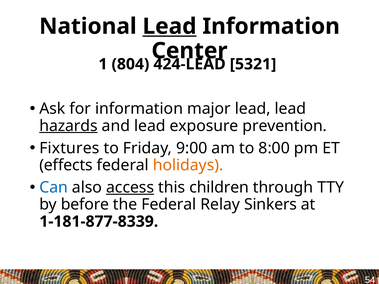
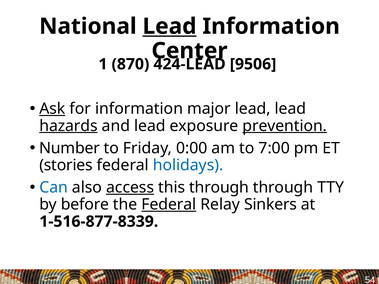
804: 804 -> 870 (130, 64)
5321: 5321 -> 9506 (253, 64)
Ask underline: none -> present (52, 109)
prevention underline: none -> present (285, 126)
Fixtures: Fixtures -> Number (69, 148)
9:00: 9:00 -> 0:00 (192, 148)
8:00: 8:00 -> 7:00 (274, 148)
effects: effects -> stories (66, 165)
holidays colour: orange -> blue (188, 165)
this children: children -> through (219, 188)
Federal underline: none -> present (169, 205)
1-181-877-8339: 1-181-877-8339 -> 1-516-877-8339 (99, 222)
